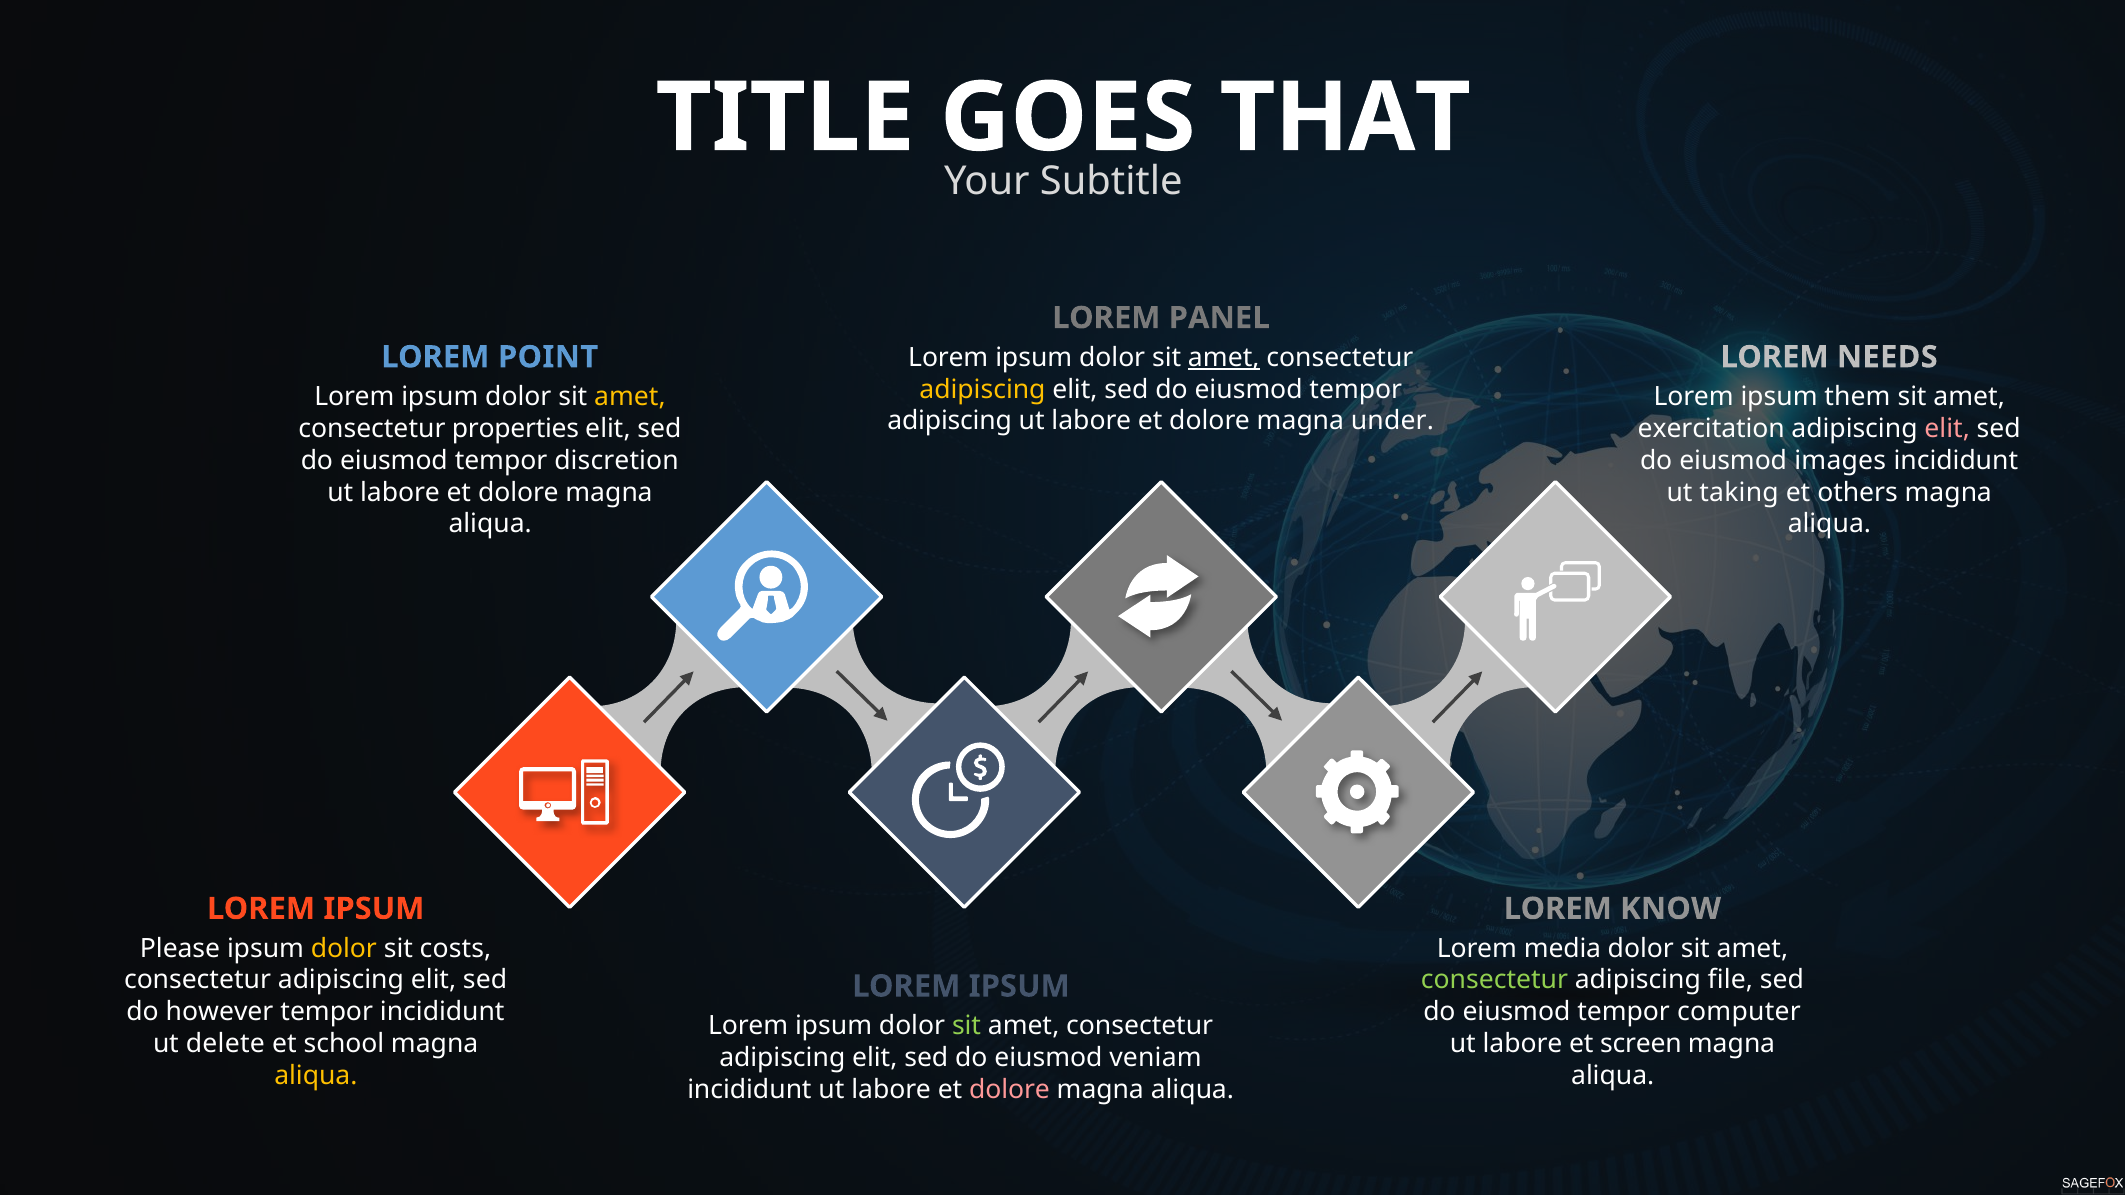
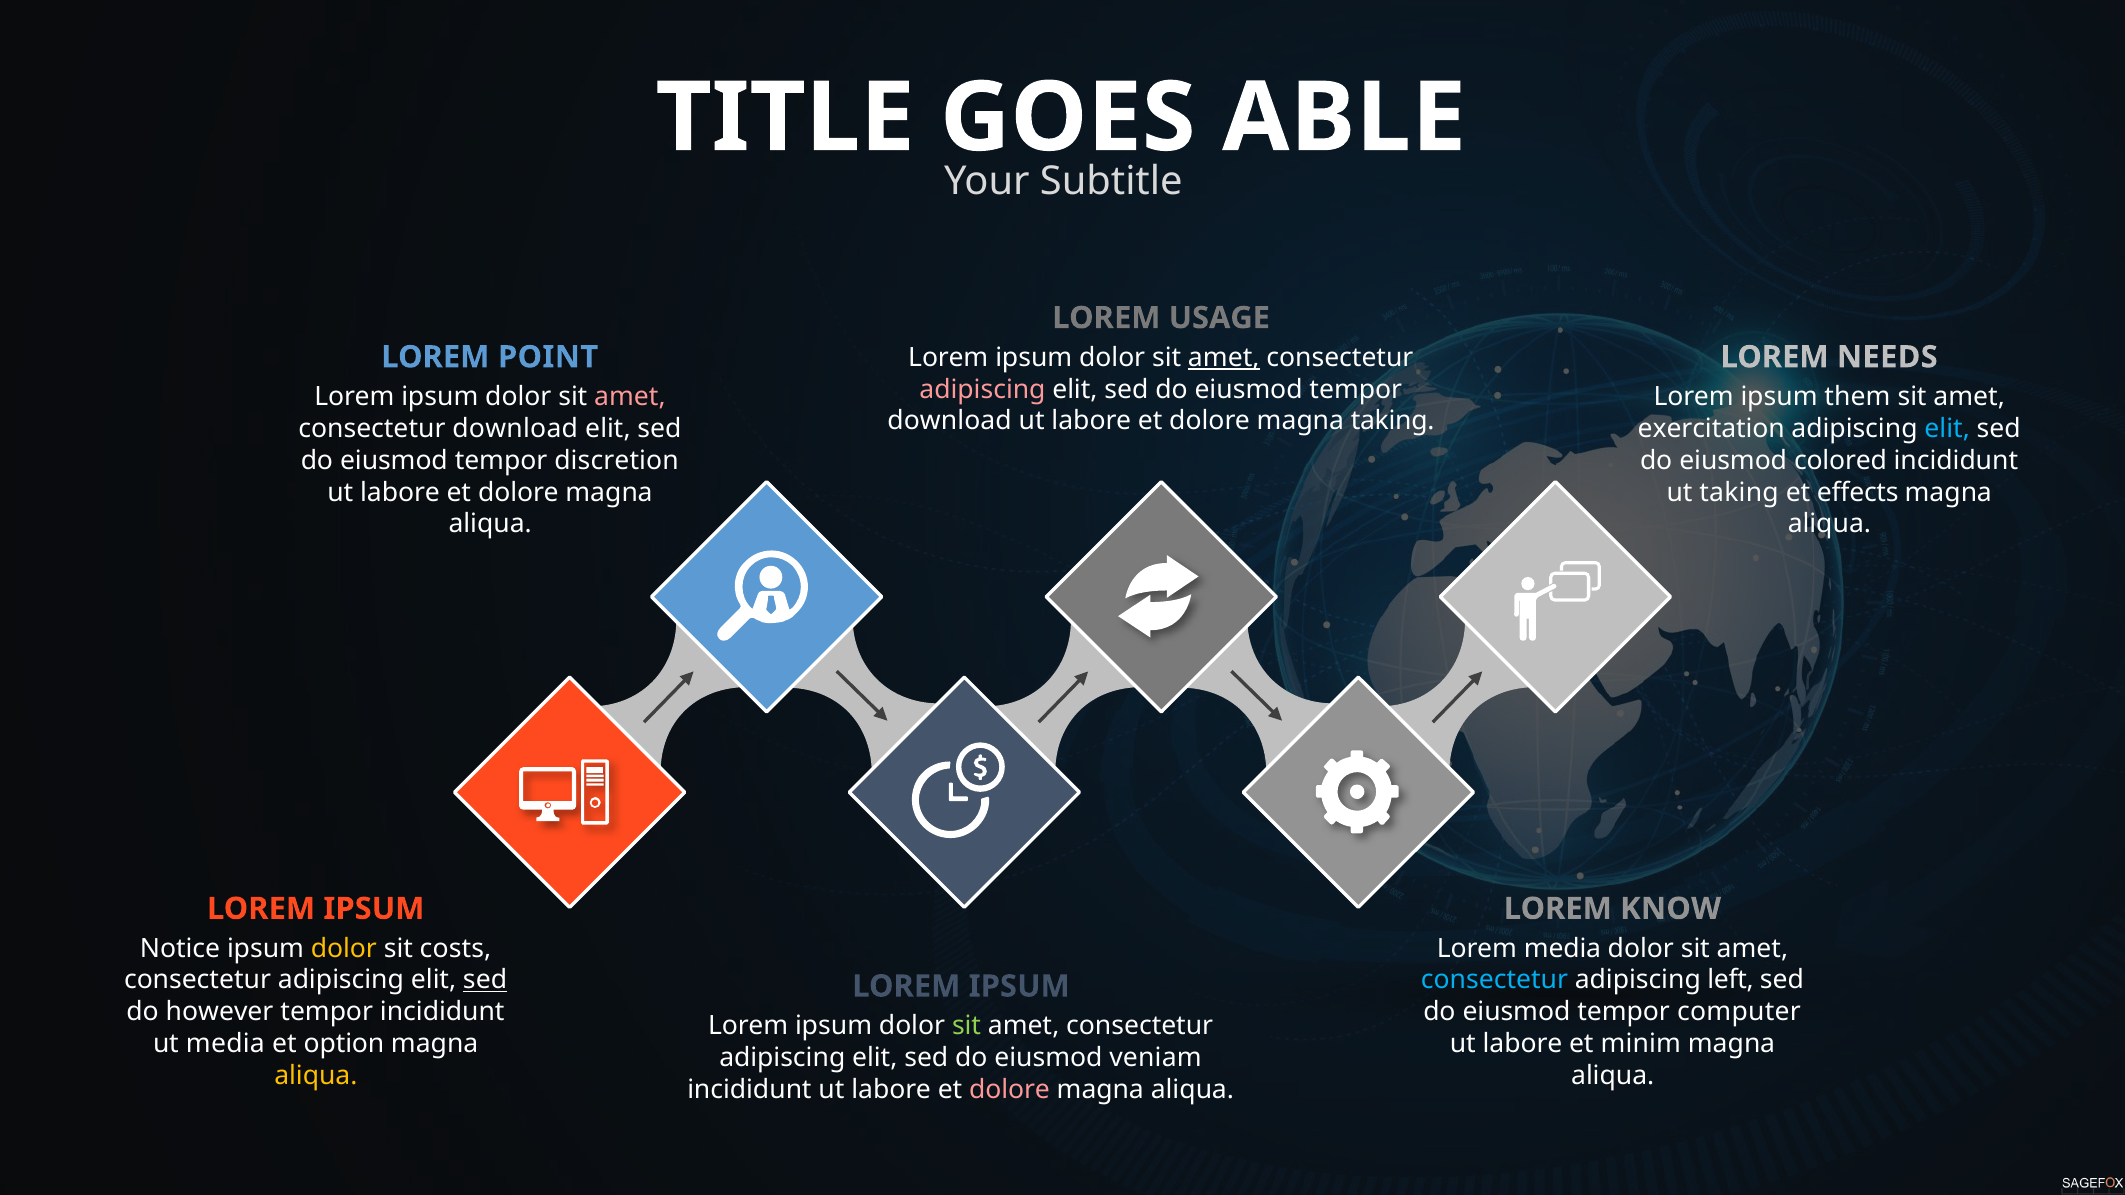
THAT: THAT -> ABLE (1344, 118)
PANEL: PANEL -> USAGE (1219, 318)
adipiscing colour: yellow -> pink (982, 389)
amet colour: yellow -> pink (630, 397)
adipiscing: adipiscing -> download (950, 421)
magna under: under -> taking (1393, 421)
consectetur properties: properties -> download (515, 429)
elit colour: pink -> light blue (1947, 429)
images: images -> colored (1840, 461)
others: others -> effects (1858, 492)
Please: Please -> Notice (180, 948)
sed underline: none -> present (485, 980)
consectetur colour: light green -> light blue (1494, 980)
file: file -> left (1731, 980)
ut delete: delete -> media (225, 1044)
school: school -> option (344, 1044)
screen: screen -> minim (1641, 1044)
